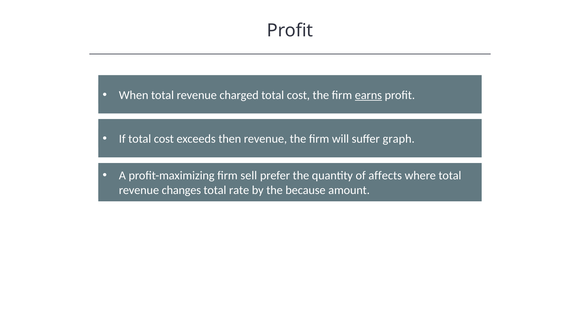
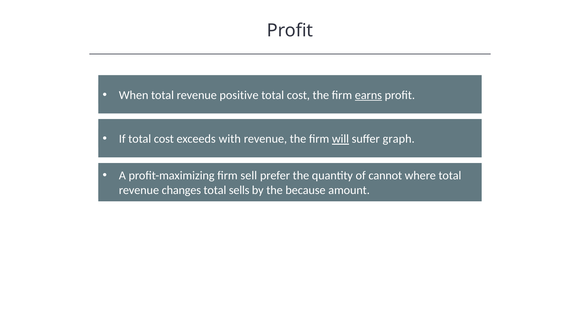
charged: charged -> positive (239, 95)
then: then -> with (230, 139)
will underline: none -> present (340, 139)
affects: affects -> cannot (385, 176)
rate: rate -> sells (239, 190)
